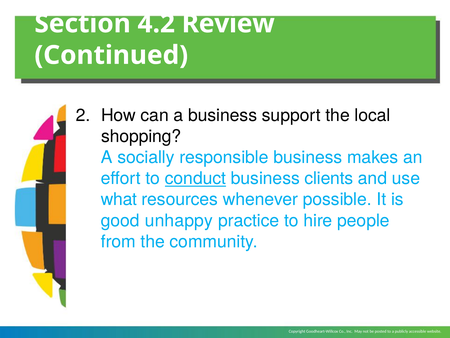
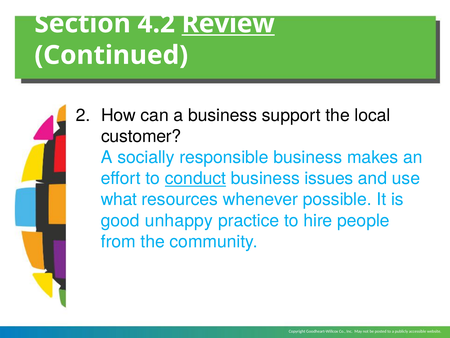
Review underline: none -> present (228, 24)
shopping: shopping -> customer (141, 136)
clients: clients -> issues (329, 178)
